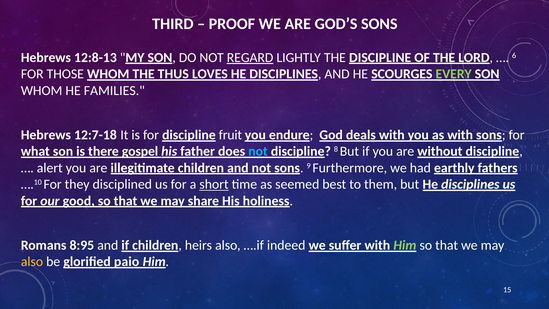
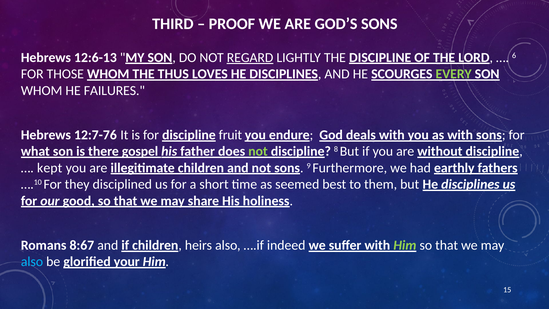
12:8-13: 12:8-13 -> 12:6-13 (95, 58)
FAMILIES: FAMILIES -> FAILURES (114, 90)
12:7-18: 12:7-18 -> 12:7-76 (95, 135)
not colour: light blue -> light green (258, 151)
alert: alert -> kept (50, 168)
short underline: present -> none (214, 184)
8:95: 8:95 -> 8:67 (82, 245)
also colour: yellow -> light blue (32, 262)
paio: paio -> your (127, 262)
